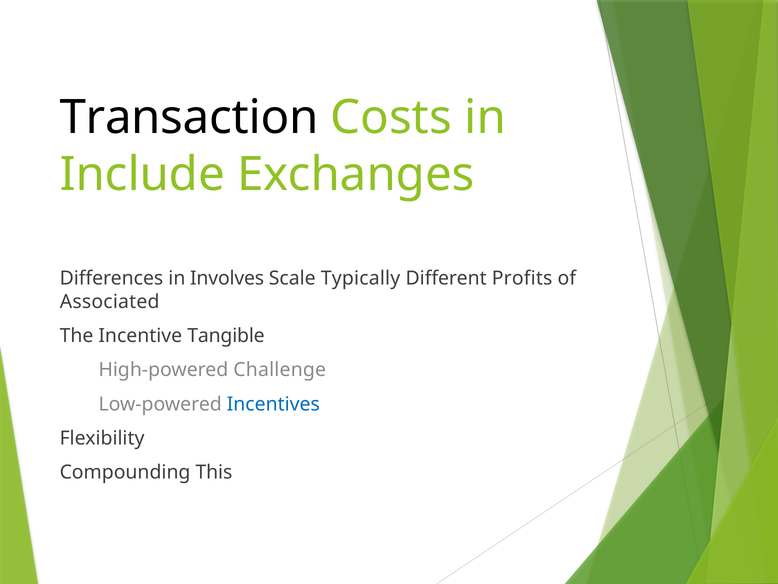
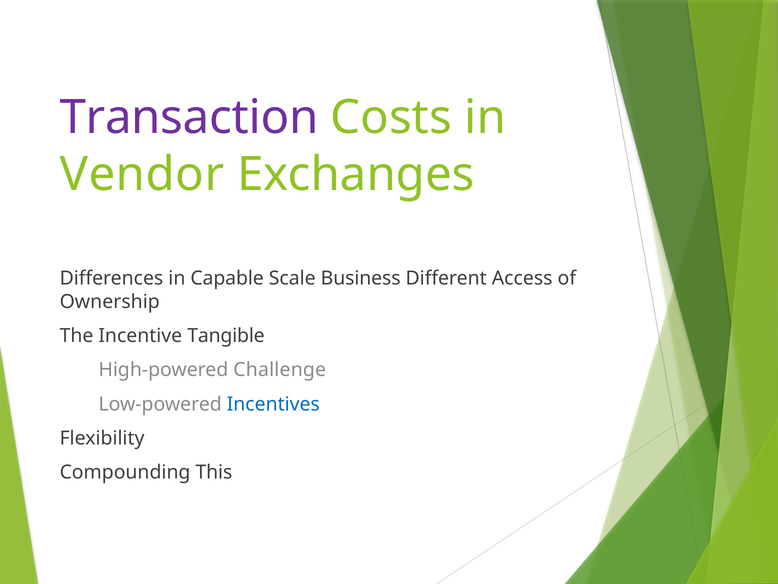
Transaction colour: black -> purple (189, 117)
Include: Include -> Vendor (142, 174)
Involves: Involves -> Capable (227, 278)
Typically: Typically -> Business (361, 278)
Profits: Profits -> Access (522, 278)
Associated: Associated -> Ownership (110, 301)
